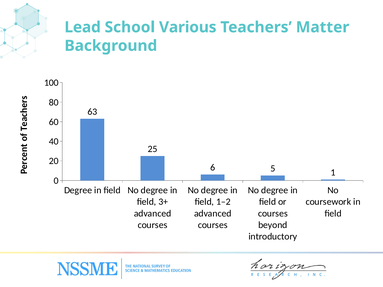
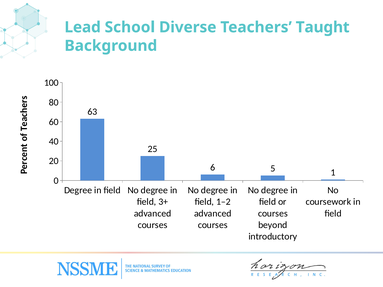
Various: Various -> Diverse (188, 27)
Matter: Matter -> Taught (323, 27)
